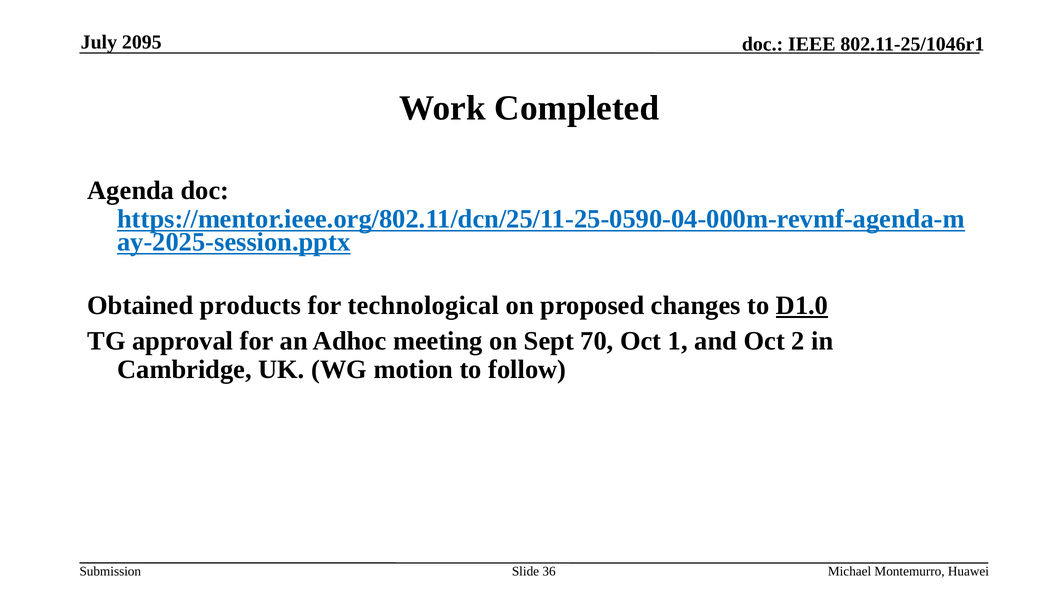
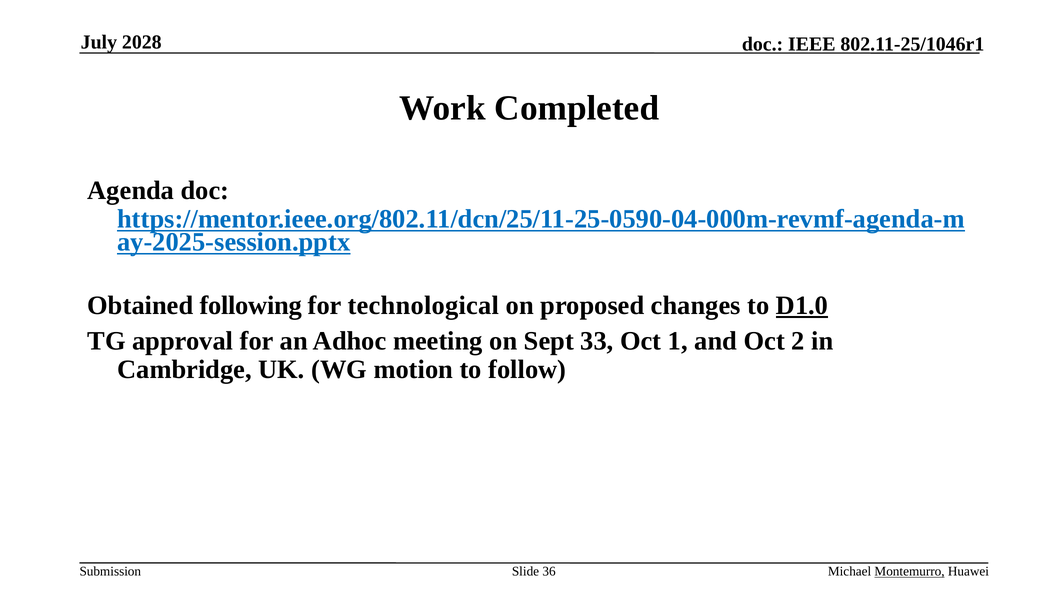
2095: 2095 -> 2028 (142, 42)
products: products -> following (251, 305)
70: 70 -> 33 (597, 341)
Montemurro underline: none -> present (910, 571)
